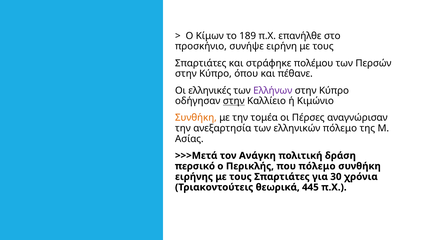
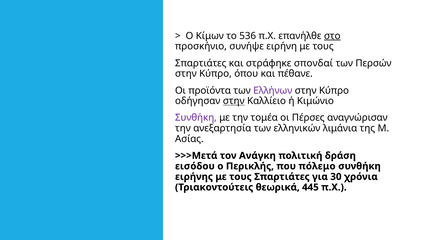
189: 189 -> 536 (248, 36)
στο underline: none -> present (332, 36)
πολέμου: πολέμου -> σπονδαί (313, 63)
ελληνικές: ελληνικές -> προϊόντα (210, 91)
Συνθήκη colour: orange -> purple (196, 118)
ελληνικών πόλεμο: πόλεμο -> λιμάνια (340, 128)
περσικό: περσικό -> εισόδου (195, 166)
